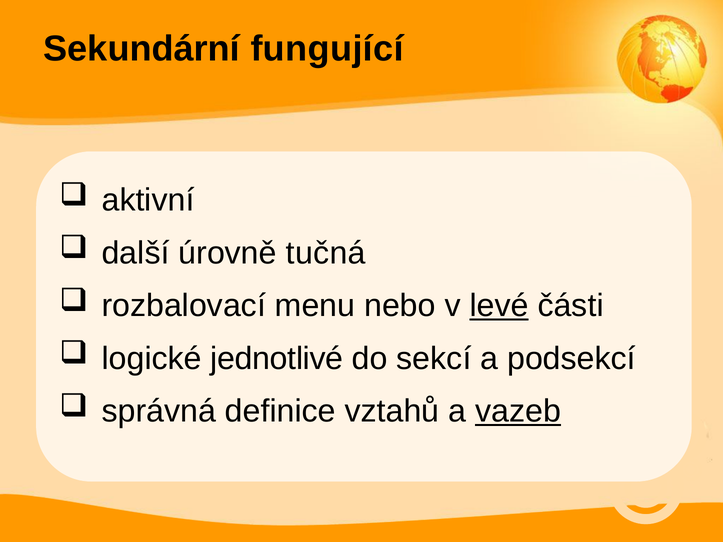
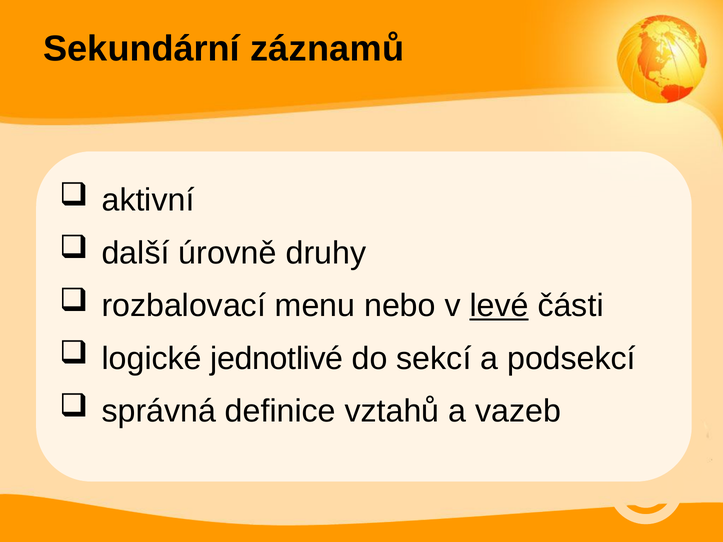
fungující: fungující -> záznamů (327, 49)
tučná: tučná -> druhy (326, 253)
vazeb underline: present -> none (518, 411)
